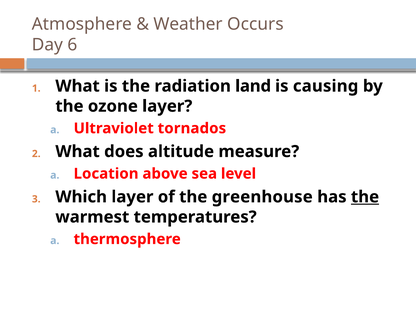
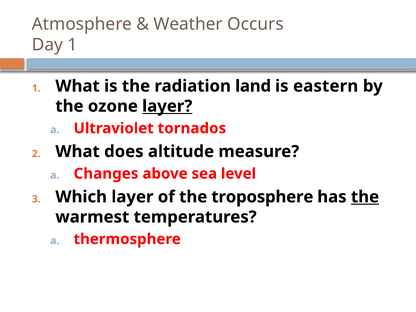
Day 6: 6 -> 1 (73, 45)
causing: causing -> eastern (326, 86)
layer underline: none -> present (167, 106)
Location: Location -> Changes (106, 174)
greenhouse: greenhouse -> troposphere (262, 197)
